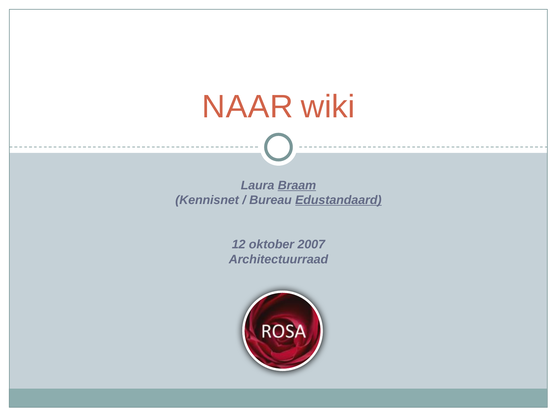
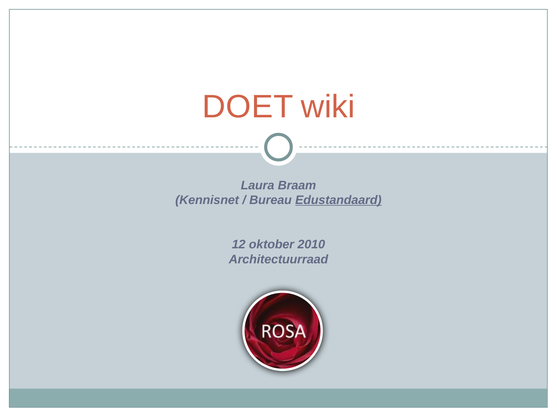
NAAR: NAAR -> DOET (248, 107)
Braam underline: present -> none (297, 186)
2007: 2007 -> 2010 (311, 245)
